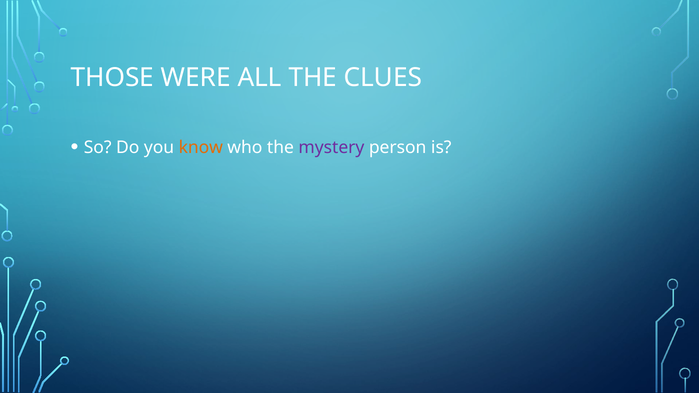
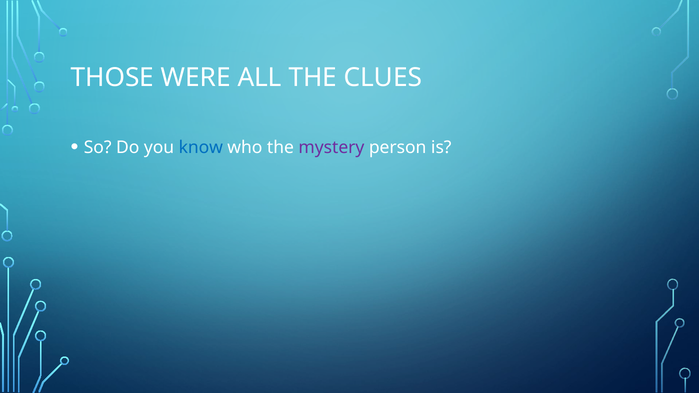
know colour: orange -> blue (201, 148)
